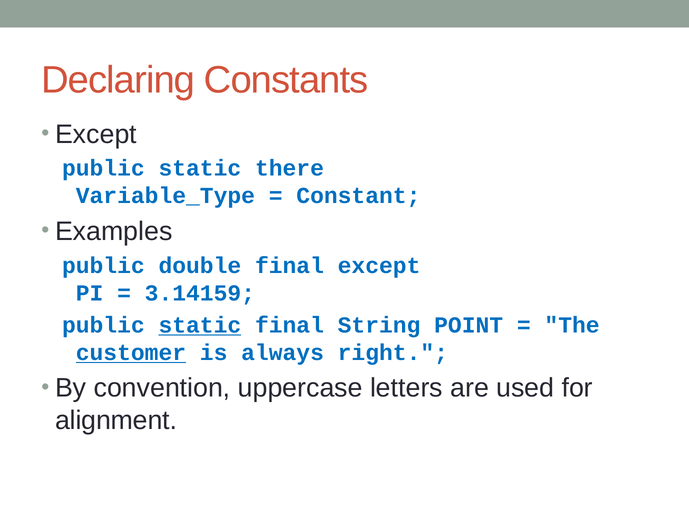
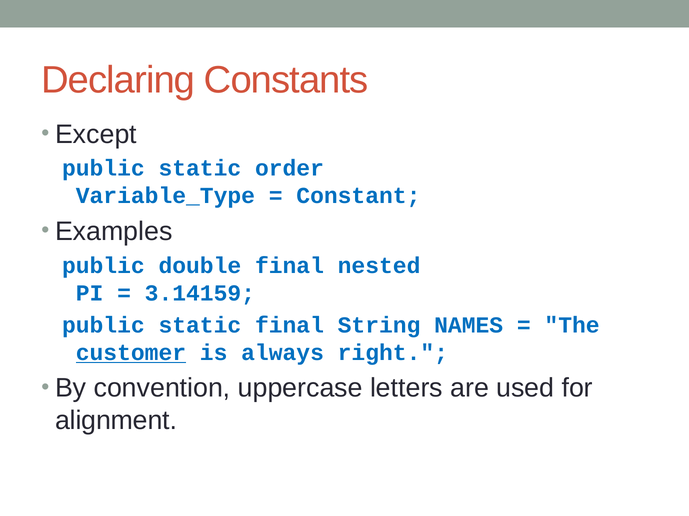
there: there -> order (289, 169)
final except: except -> nested (379, 266)
static underline: present -> none (200, 326)
POINT: POINT -> NAMES (469, 326)
